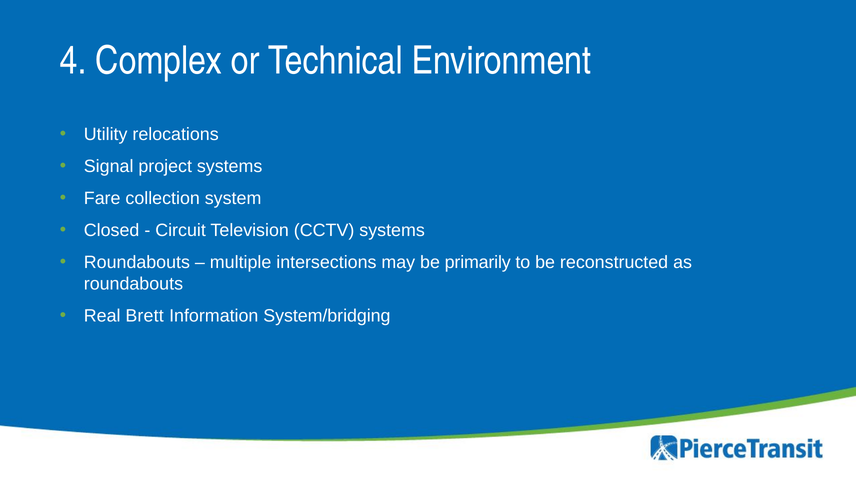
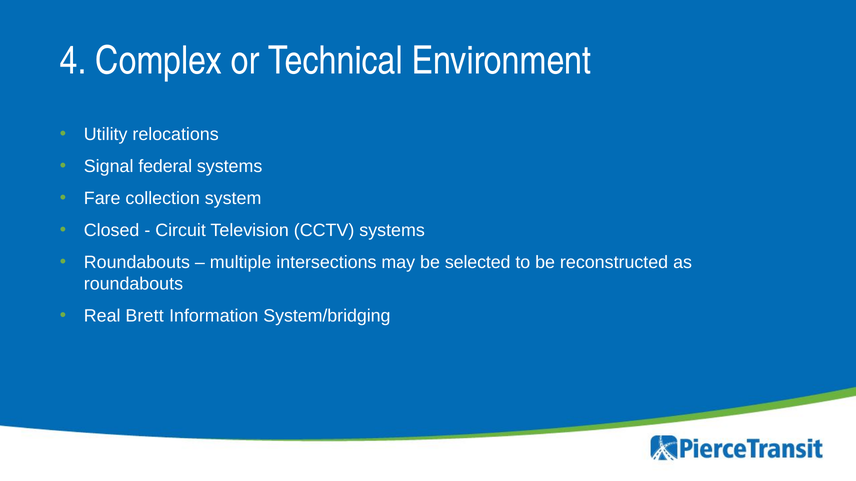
project: project -> federal (165, 166)
primarily: primarily -> selected (478, 263)
